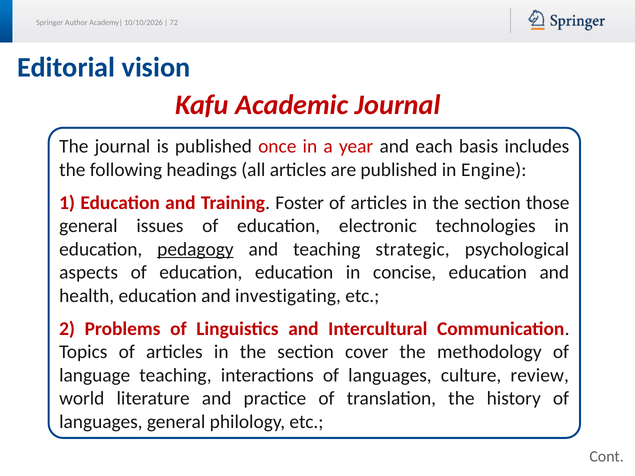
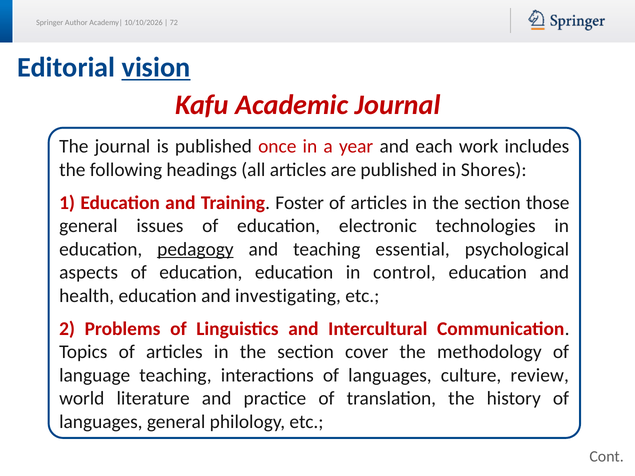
vision underline: none -> present (156, 68)
basis: basis -> work (479, 147)
Engine: Engine -> Shores (494, 170)
strategic: strategic -> essential (413, 249)
concise: concise -> control (404, 273)
